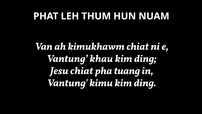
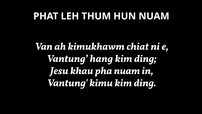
khau: khau -> hang (101, 58)
Jesu chiat: chiat -> khau (82, 70)
pha tuang: tuang -> nuam (127, 70)
